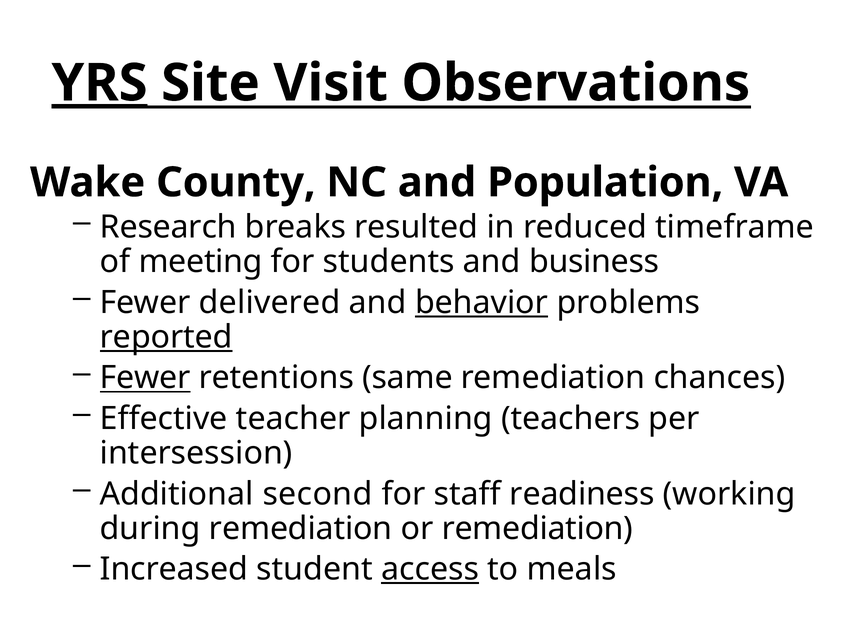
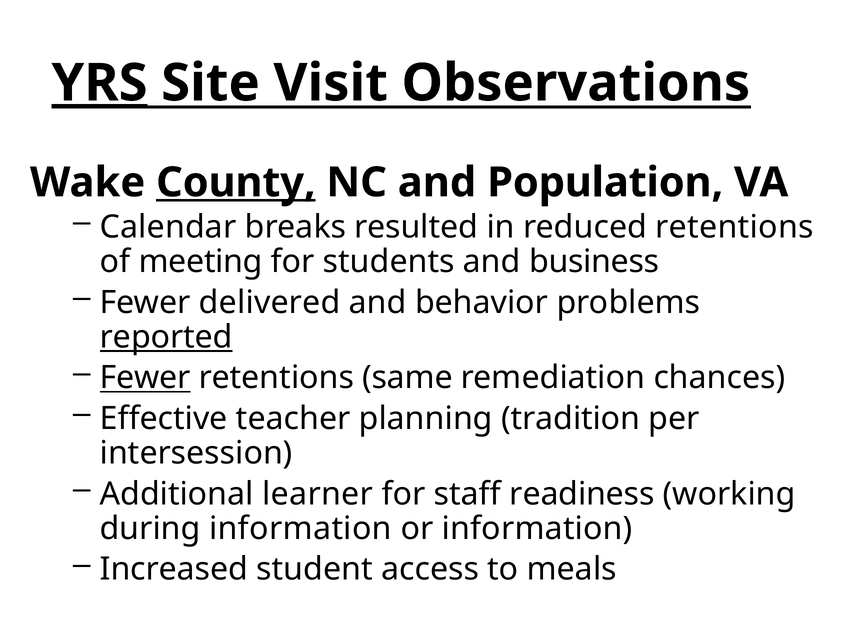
County underline: none -> present (236, 182)
Research: Research -> Calendar (168, 227)
reduced timeframe: timeframe -> retentions (735, 227)
behavior underline: present -> none (482, 302)
teachers: teachers -> tradition (571, 418)
second: second -> learner (318, 494)
during remediation: remediation -> information (300, 528)
or remediation: remediation -> information (537, 528)
access underline: present -> none (430, 569)
